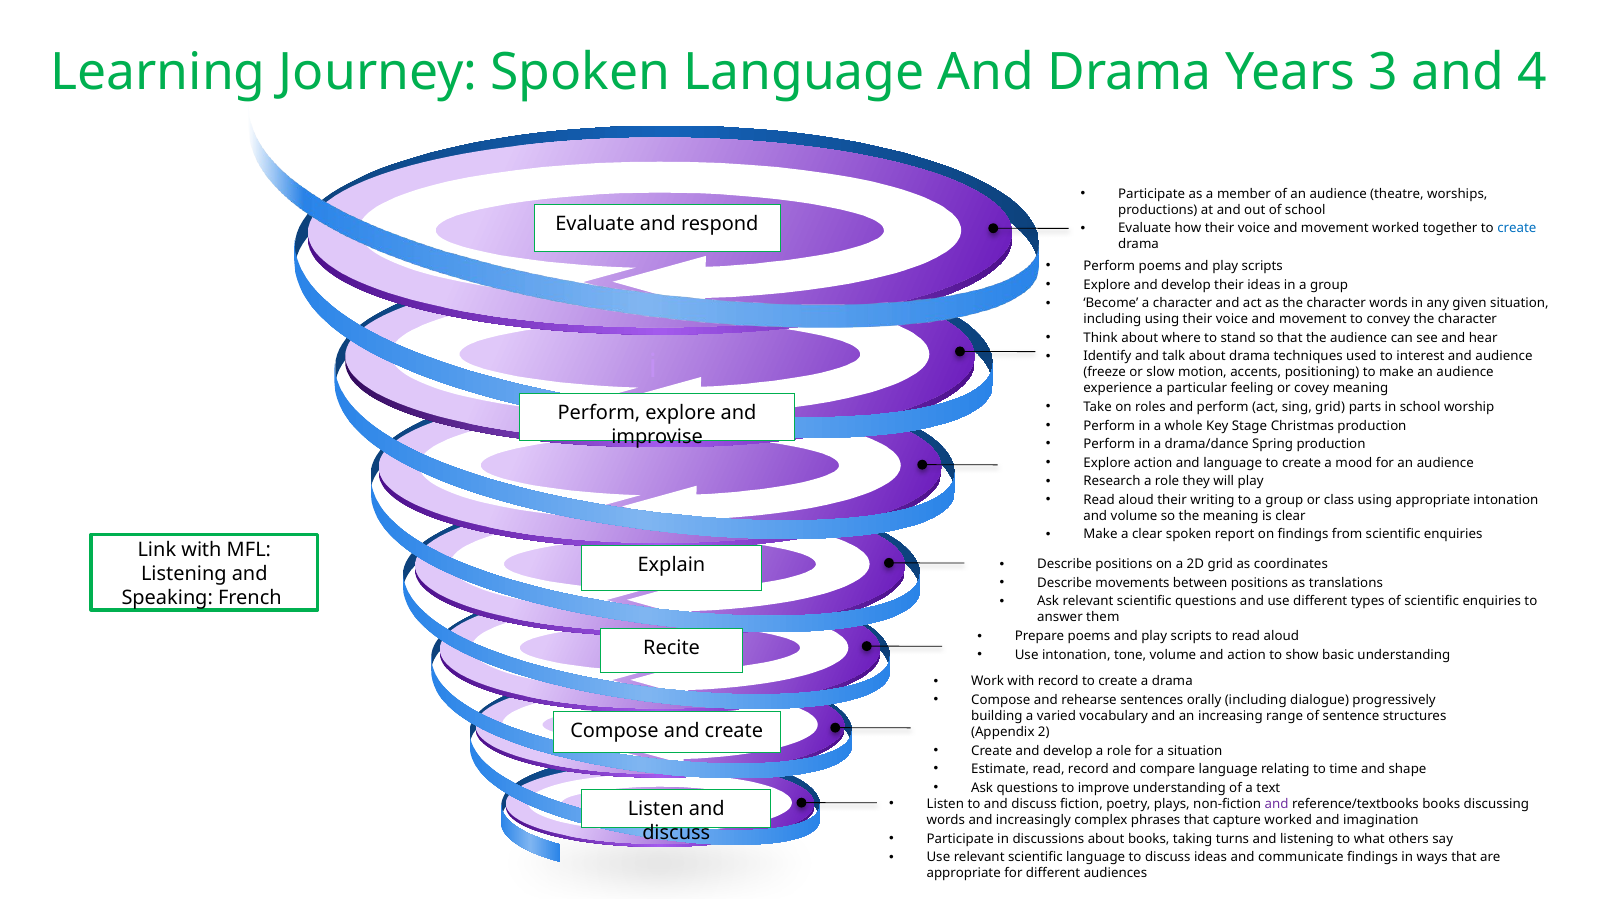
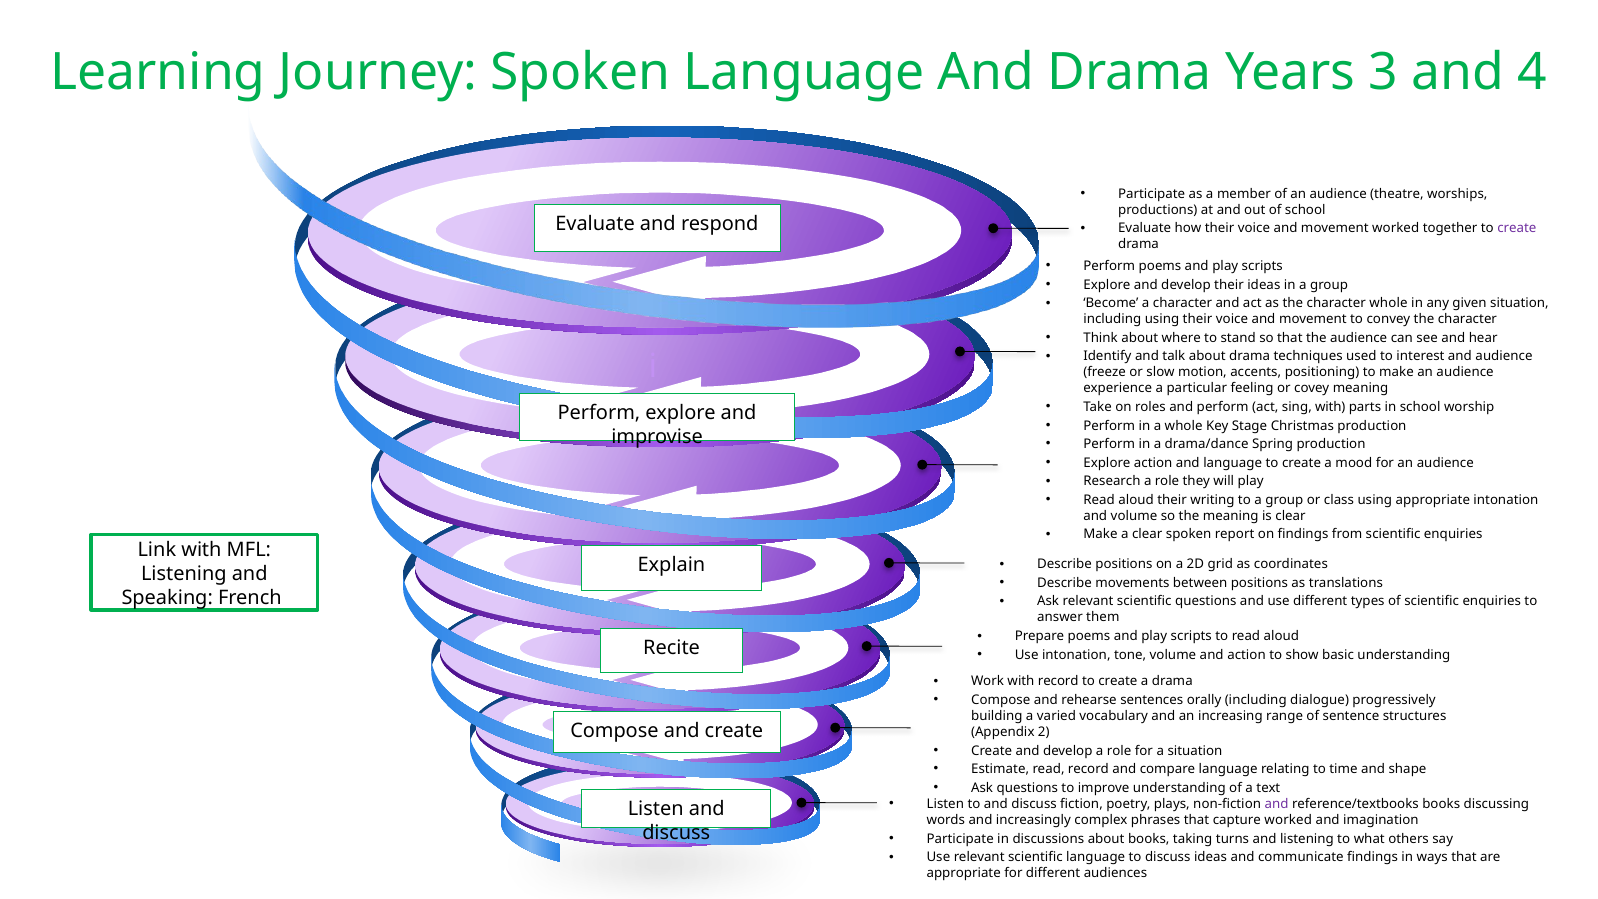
create colour: blue -> purple (1517, 229)
character words: words -> whole (1388, 303)
sing grid: grid -> with (1330, 407)
